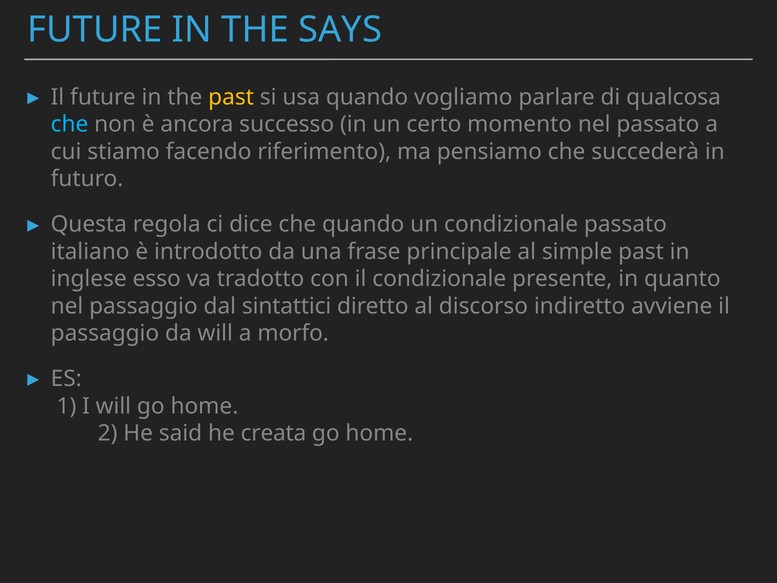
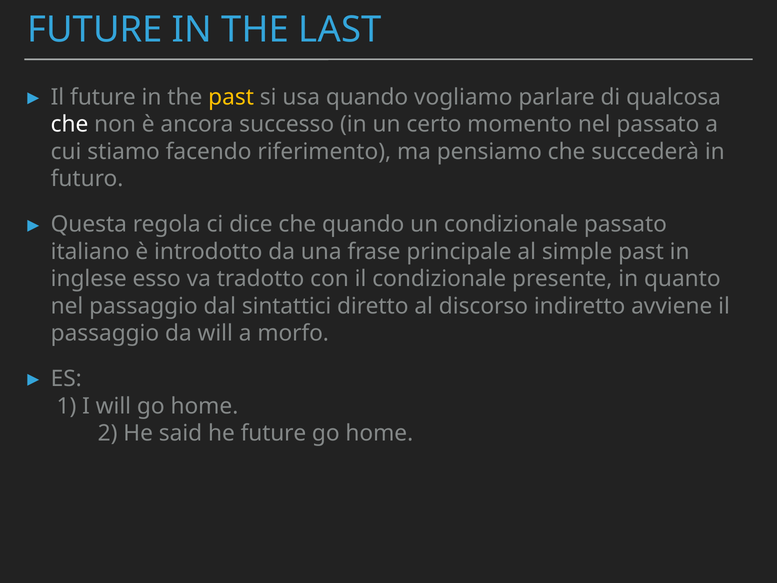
SAYS: SAYS -> LAST (340, 30)
che colour: light blue -> white (70, 124)
he creata: creata -> future (273, 433)
